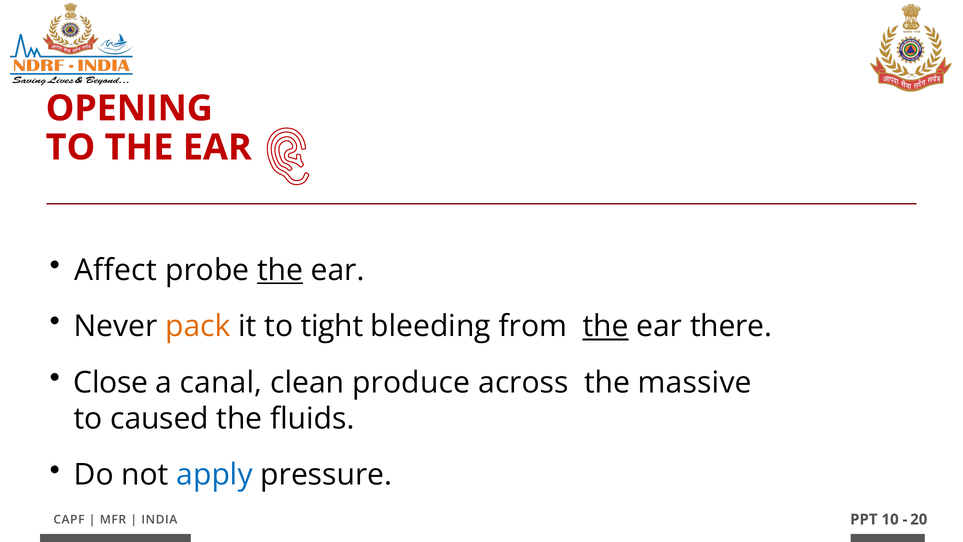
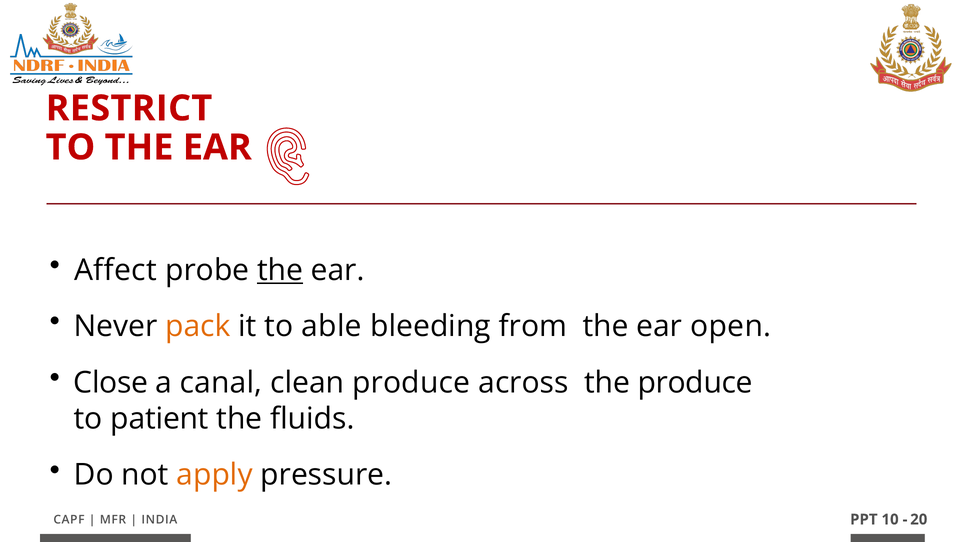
OPENING: OPENING -> RESTRICT (129, 108)
tight: tight -> able (332, 326)
the underline: present -> none (606, 326)
there: there -> open (731, 326)
the massive: massive -> produce (695, 382)
caused: caused -> patient (160, 419)
apply colour: blue -> orange (215, 475)
